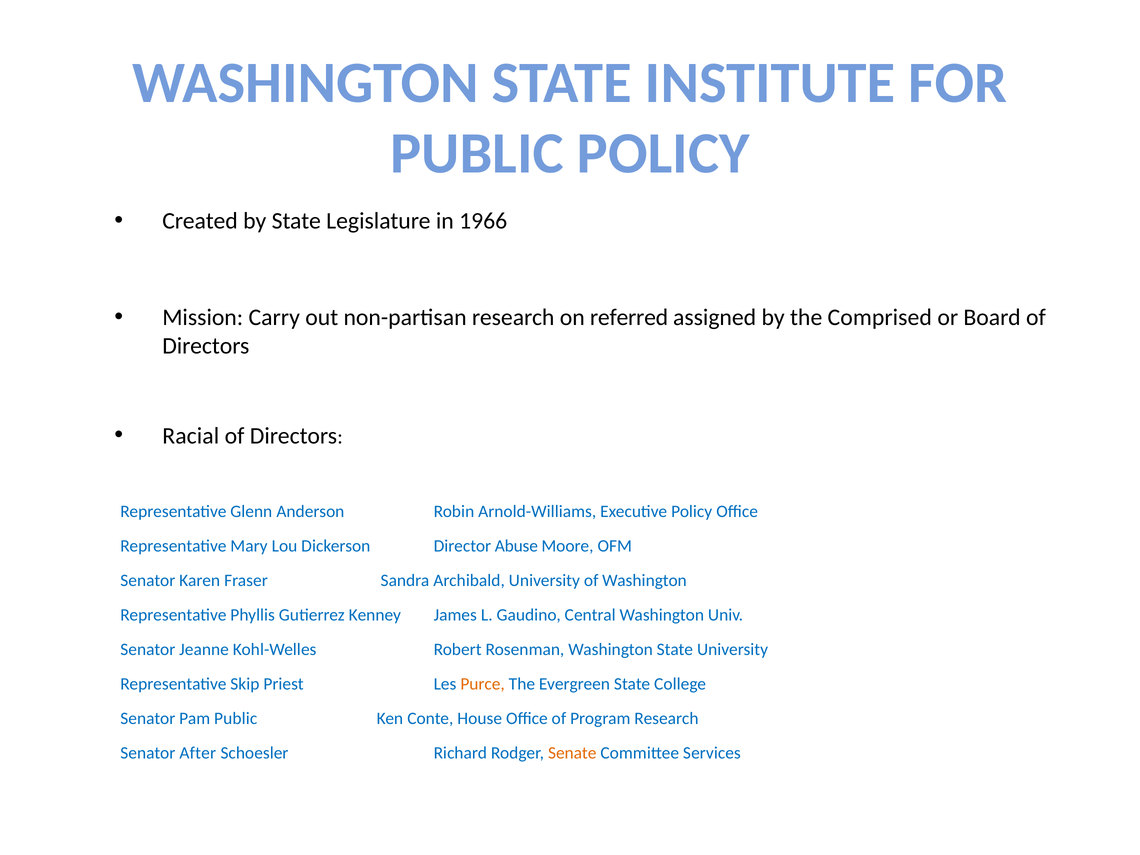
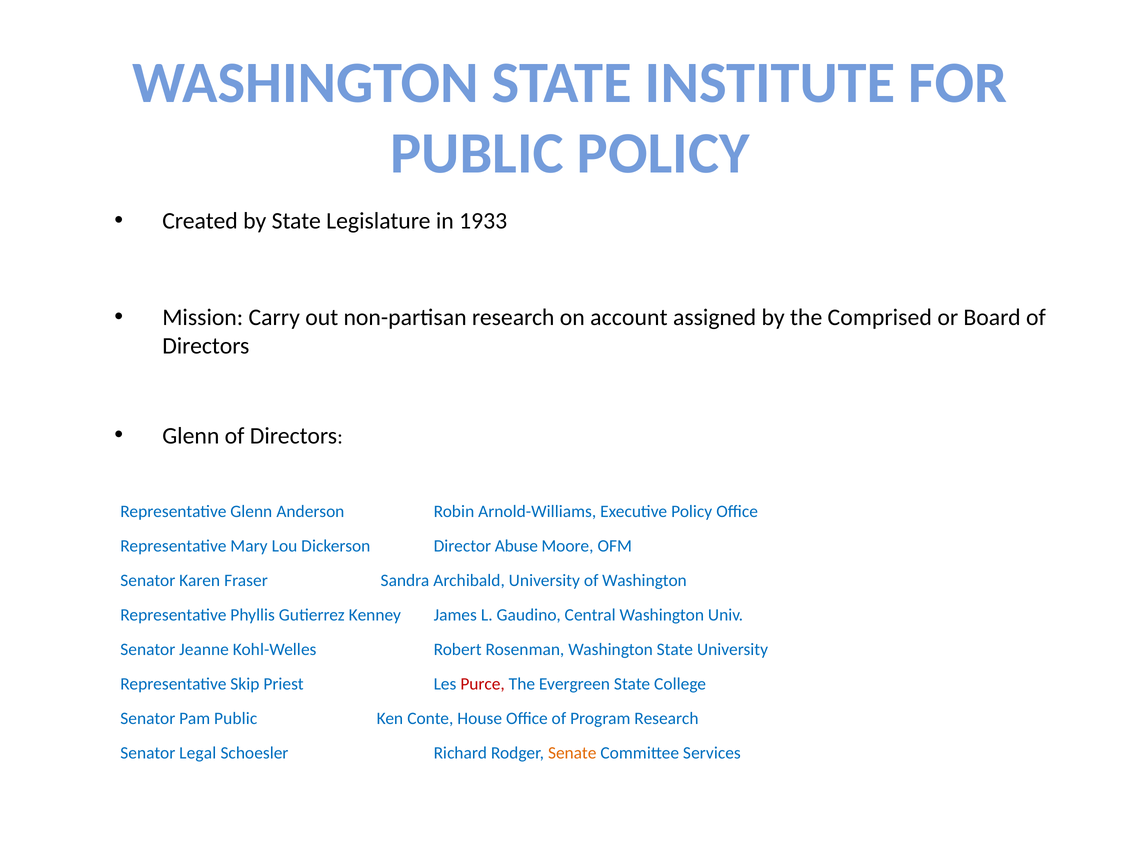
1966: 1966 -> 1933 (483, 221)
referred: referred -> account (629, 317)
Racial: Racial -> Glenn (191, 436)
Purce colour: orange -> red (483, 684)
After: After -> Legal (198, 753)
